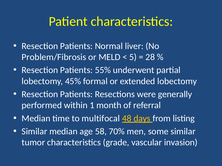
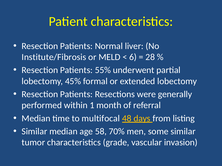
Problem/Fibrosis: Problem/Fibrosis -> Institute/Fibrosis (54, 57)
5: 5 -> 6 (133, 57)
